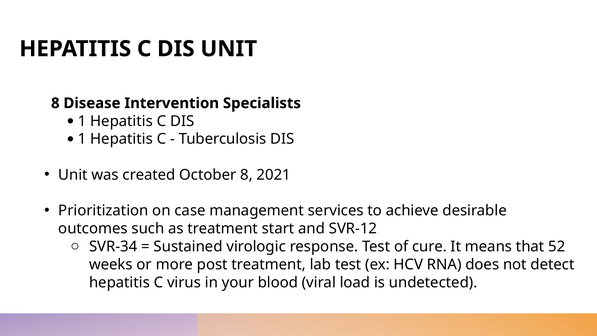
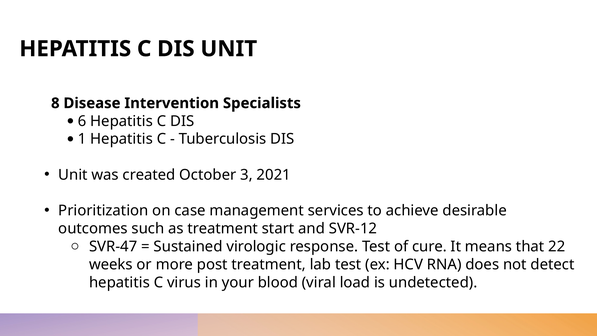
1: 1 -> 6 (82, 121)
October 8: 8 -> 3 (246, 175)
SVR-34: SVR-34 -> SVR-47 (113, 246)
52: 52 -> 22 (557, 246)
